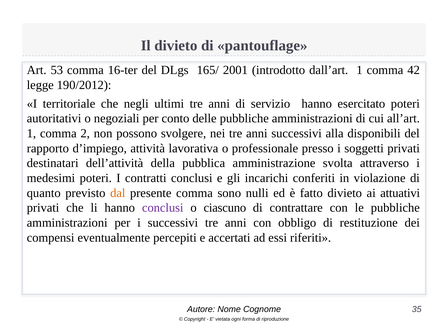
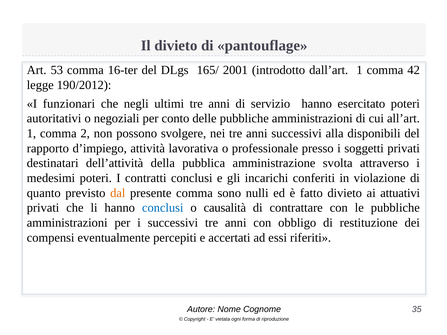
territoriale: territoriale -> funzionari (69, 104)
conclusi colour: purple -> blue (163, 208)
ciascuno: ciascuno -> causalità (225, 208)
